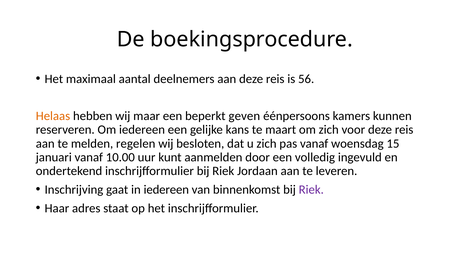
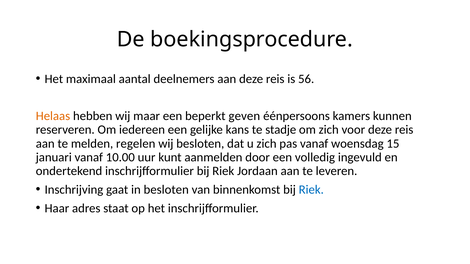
maart: maart -> stadje (281, 130)
in iedereen: iedereen -> besloten (166, 190)
Riek colour: purple -> blue (311, 190)
